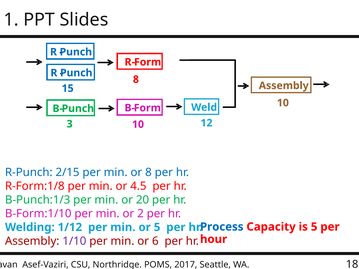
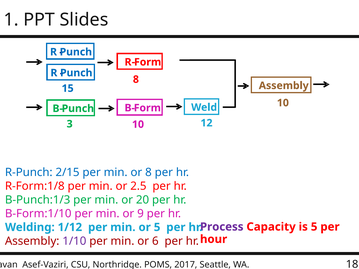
4.5: 4.5 -> 2.5 (138, 186)
2: 2 -> 9 (140, 214)
Process colour: blue -> purple (222, 227)
